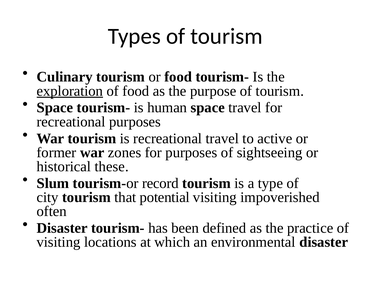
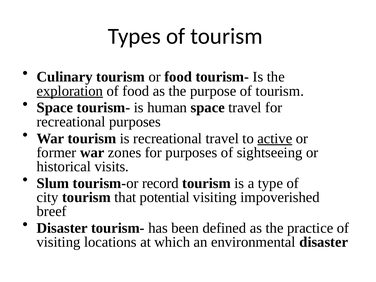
active underline: none -> present (275, 138)
these: these -> visits (112, 167)
often: often -> breef (52, 211)
